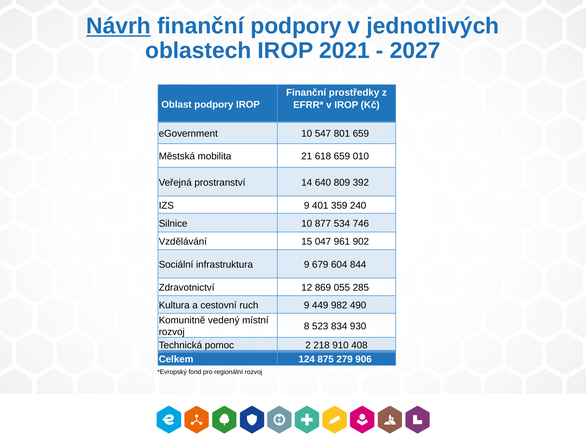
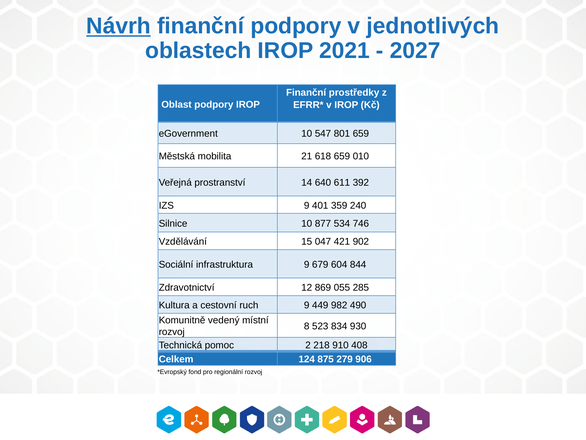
809: 809 -> 611 (342, 182)
961: 961 -> 421 (342, 241)
